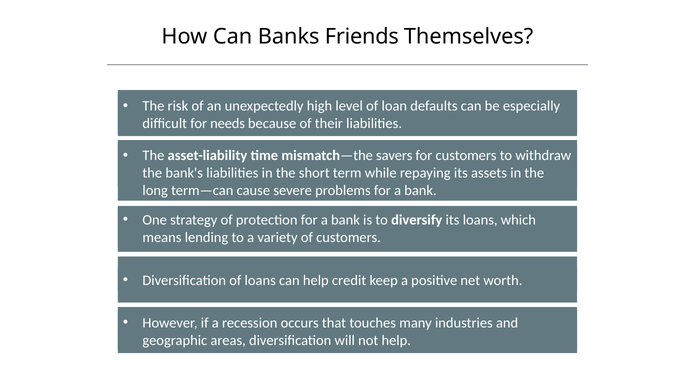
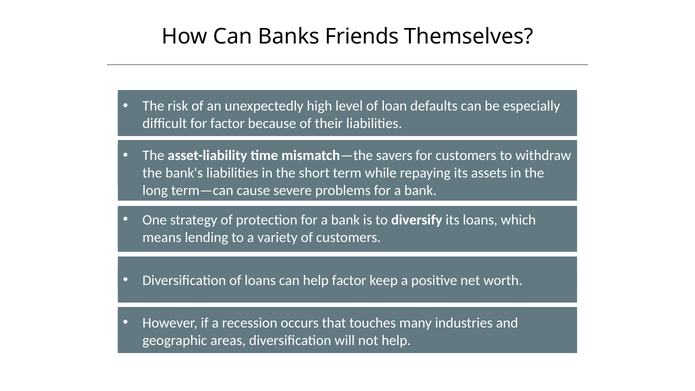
for needs: needs -> factor (228, 124)
help credit: credit -> factor (349, 280)
